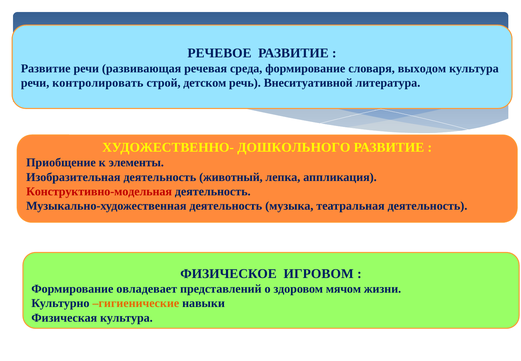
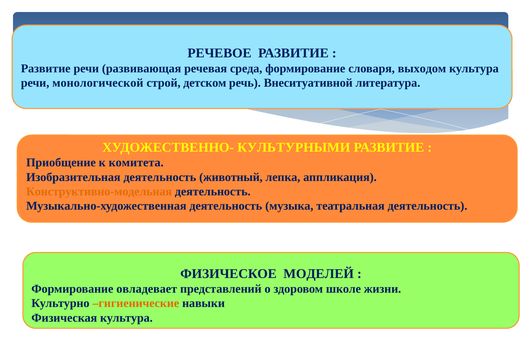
контролировать: контролировать -> монологической (98, 83)
ДОШКОЛЬНОГО: ДОШКОЛЬНОГО -> КУЛЬТУРНЫМИ (294, 147)
элементы: элементы -> комитета (136, 162)
Конструктивно-модельная colour: red -> orange (99, 191)
ИГРОВОМ: ИГРОВОМ -> МОДЕЛЕЙ (319, 273)
мячом: мячом -> школе (343, 289)
